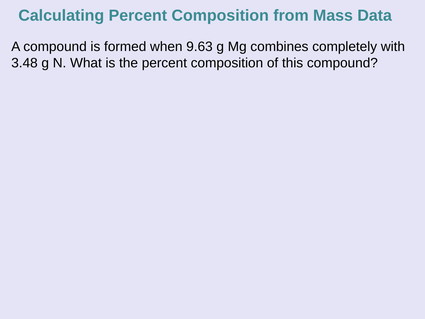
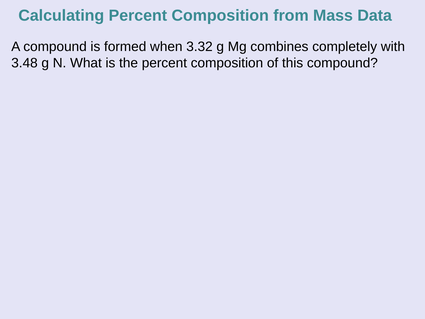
9.63: 9.63 -> 3.32 (200, 47)
